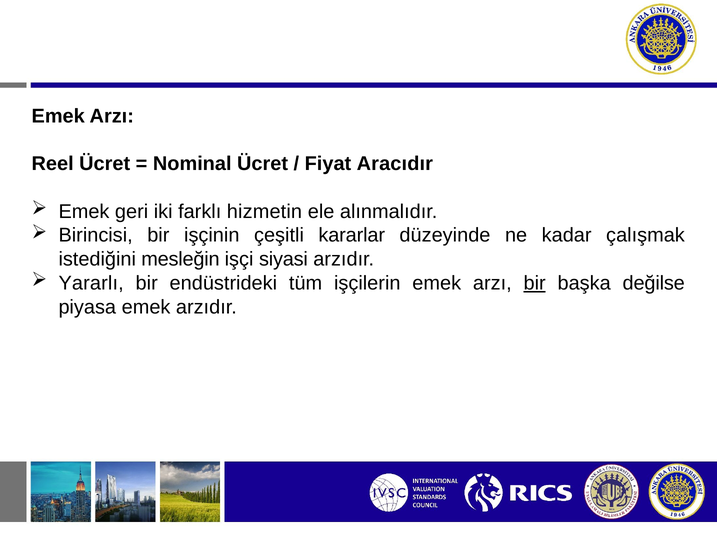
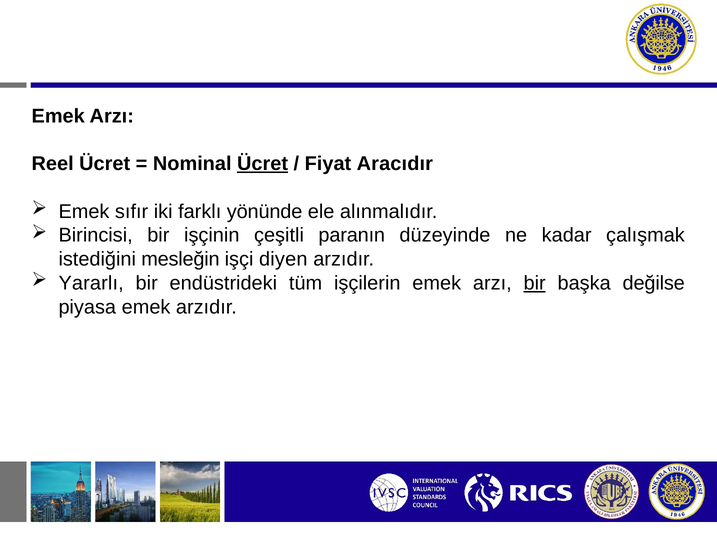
Ücret underline: none -> present (263, 164)
geri: geri -> sıfır (132, 212)
hizmetin: hizmetin -> yönünde (265, 212)
kararlar: kararlar -> paranın (352, 236)
siyasi: siyasi -> diyen (283, 260)
